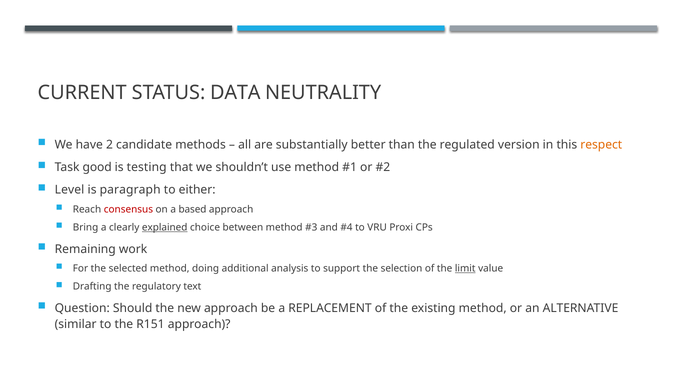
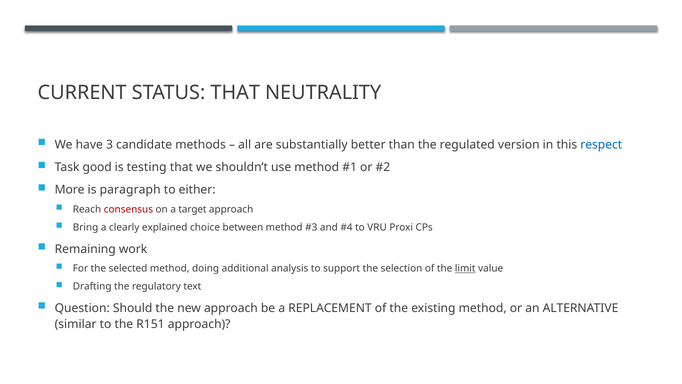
STATUS DATA: DATA -> THAT (235, 93)
2: 2 -> 3 (109, 144)
respect colour: orange -> blue (601, 144)
Level: Level -> More (70, 190)
based: based -> target (193, 209)
explained underline: present -> none (165, 227)
